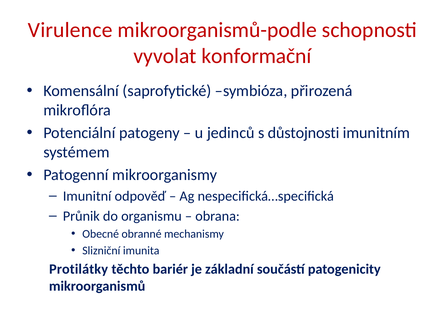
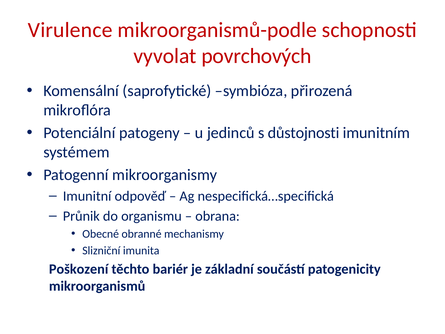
konformační: konformační -> povrchových (256, 56)
Protilátky: Protilátky -> Poškození (79, 269)
